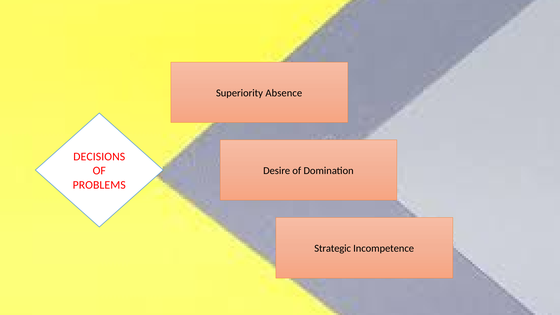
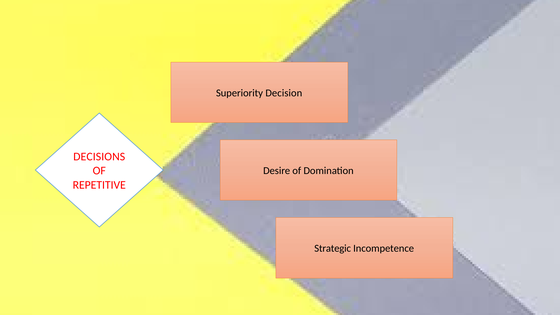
Absence: Absence -> Decision (284, 93)
PROBLEMS: PROBLEMS -> REPETITIVE (99, 185)
